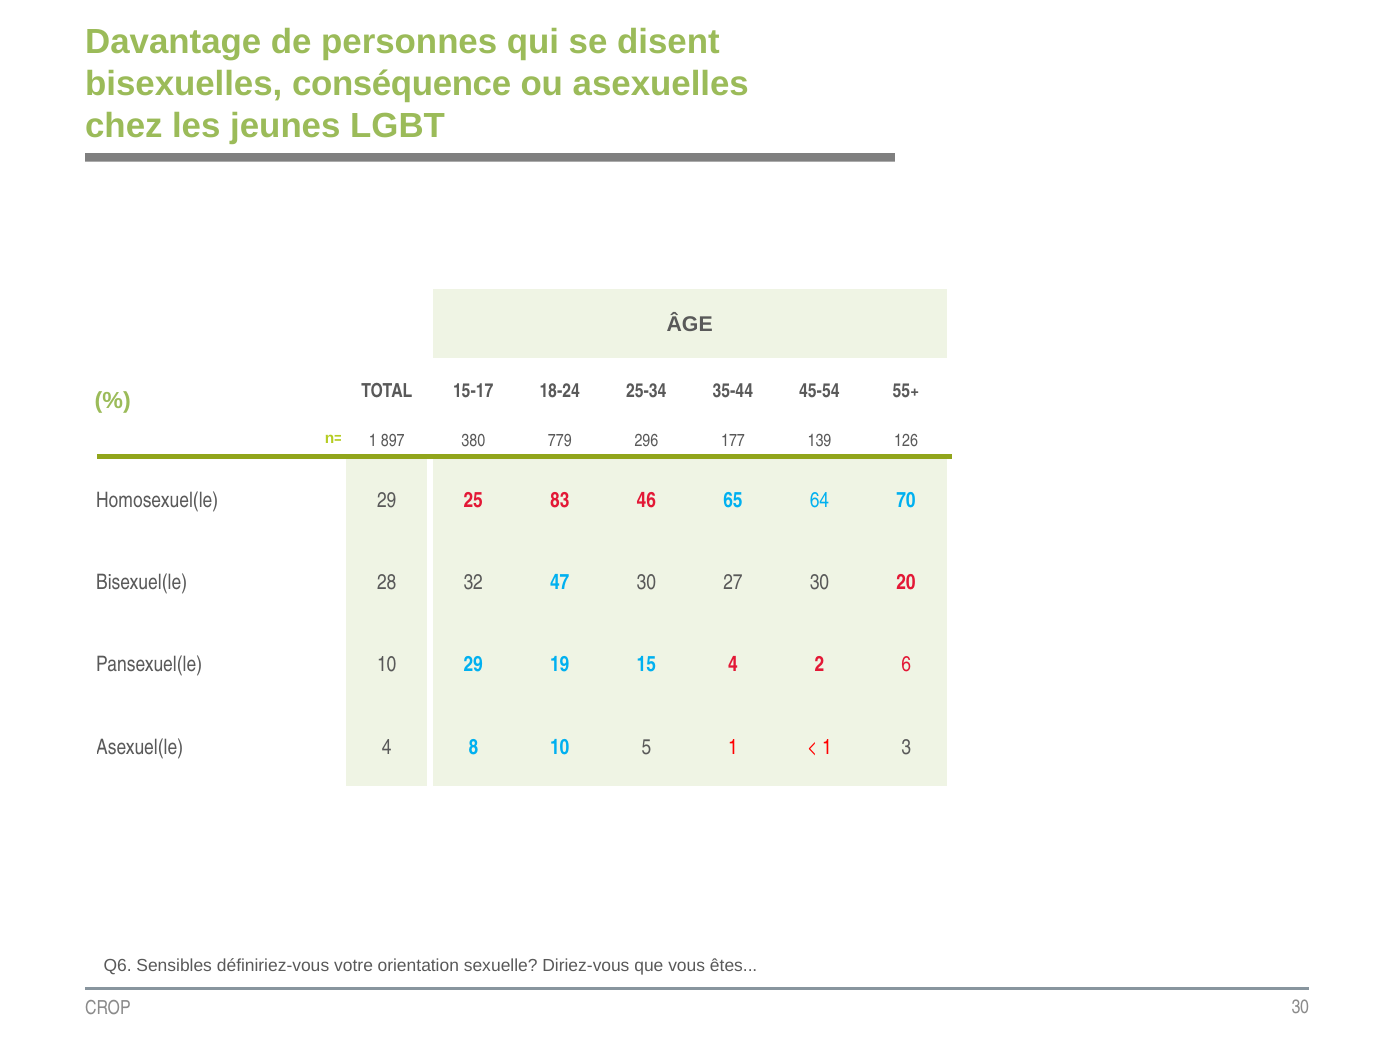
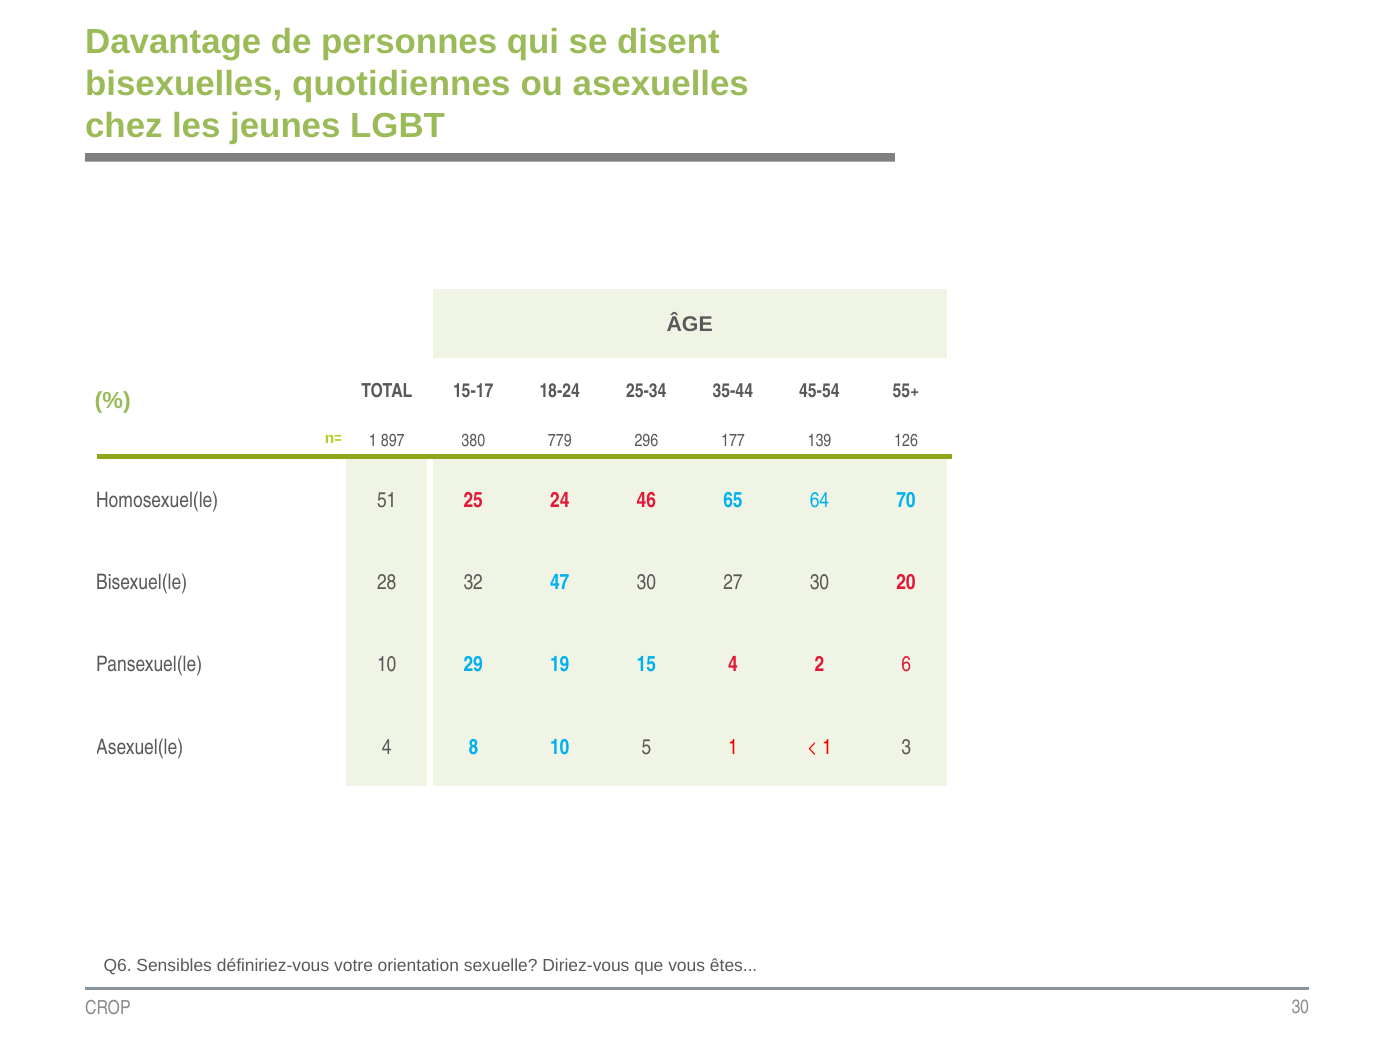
conséquence: conséquence -> quotidiennes (401, 84)
Homosexuel(le 29: 29 -> 51 (387, 500)
83: 83 -> 24 (560, 500)
